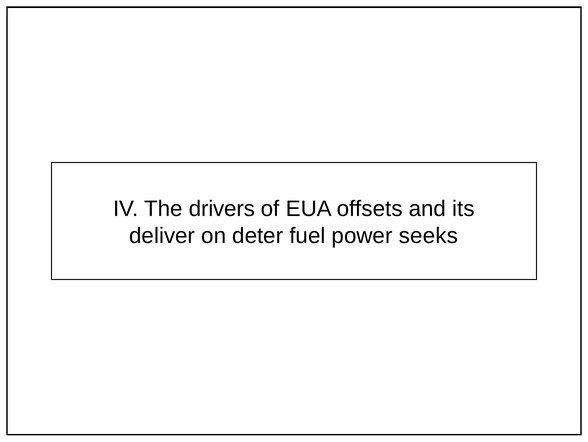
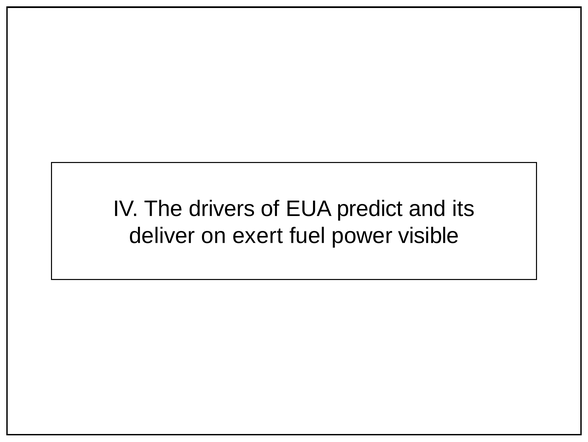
offsets: offsets -> predict (370, 209)
deter: deter -> exert (258, 235)
seeks: seeks -> visible (429, 235)
